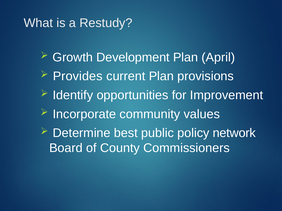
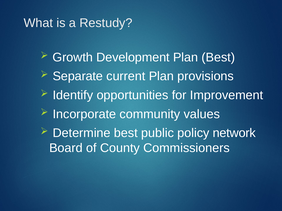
Plan April: April -> Best (218, 57)
Provides: Provides -> Separate (78, 76)
